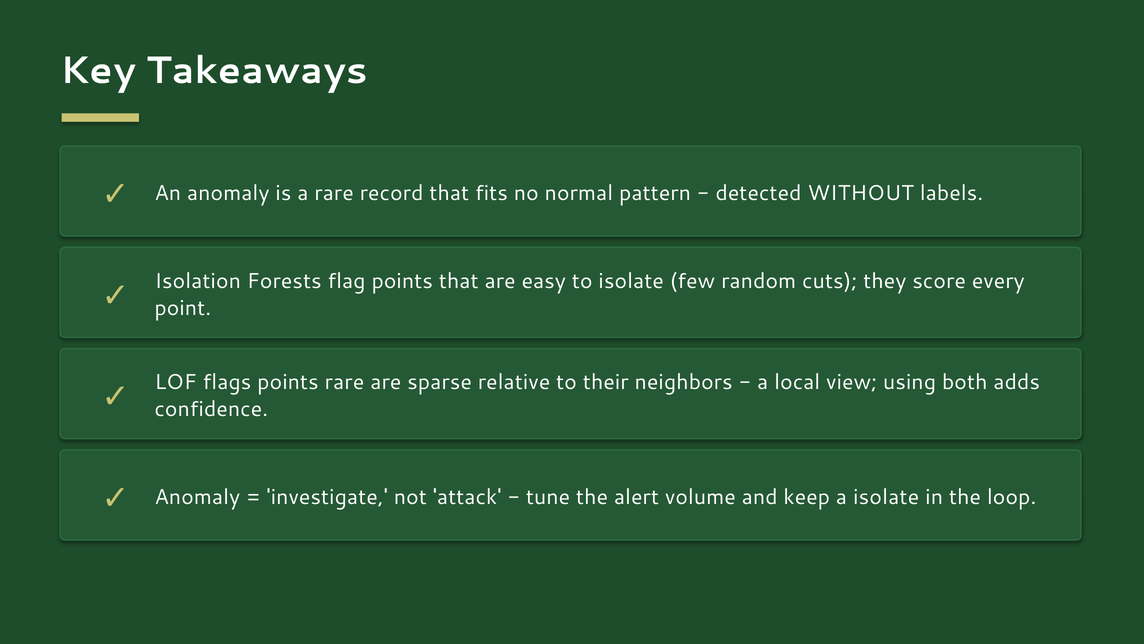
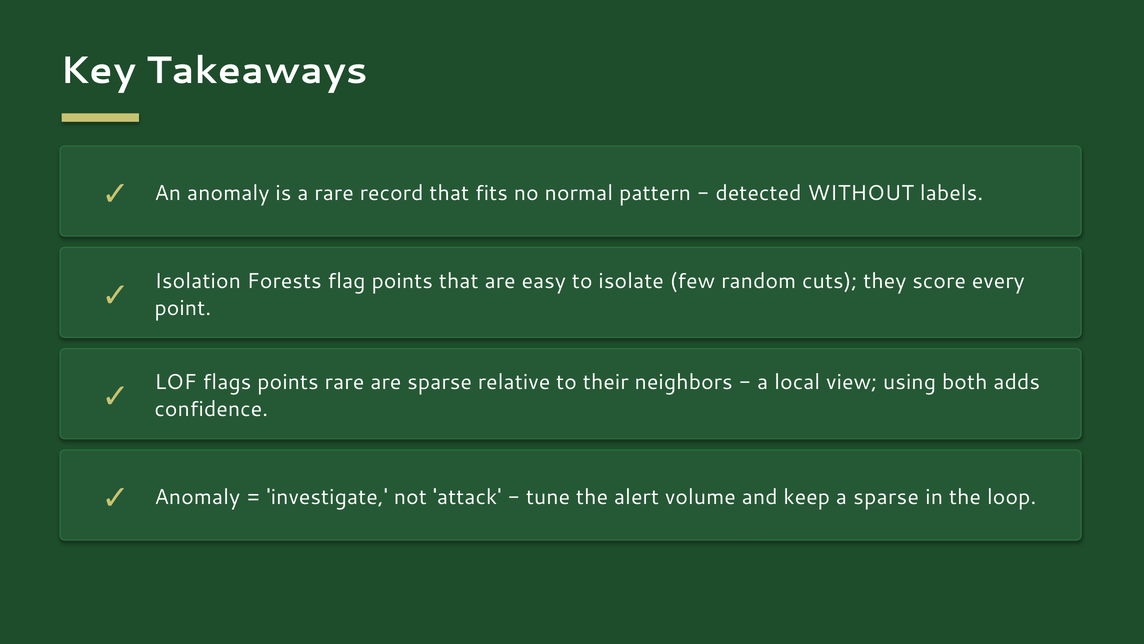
a isolate: isolate -> sparse (886, 497)
